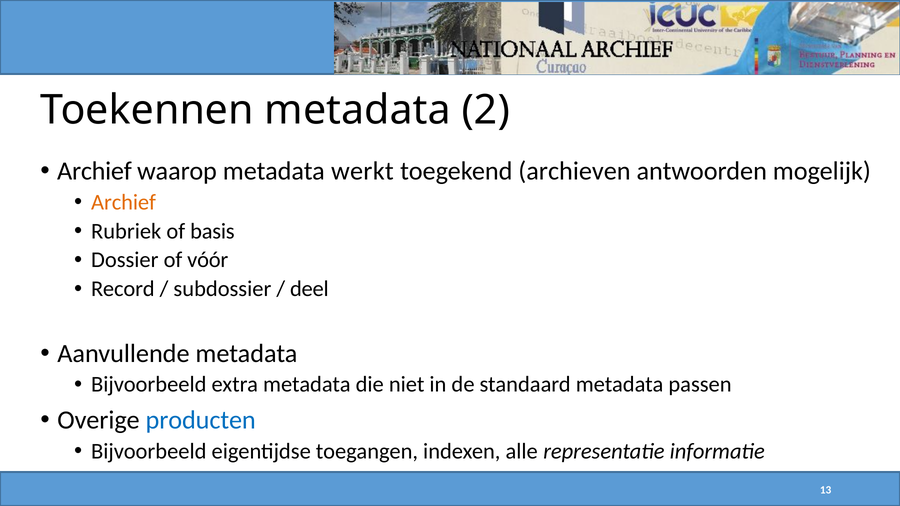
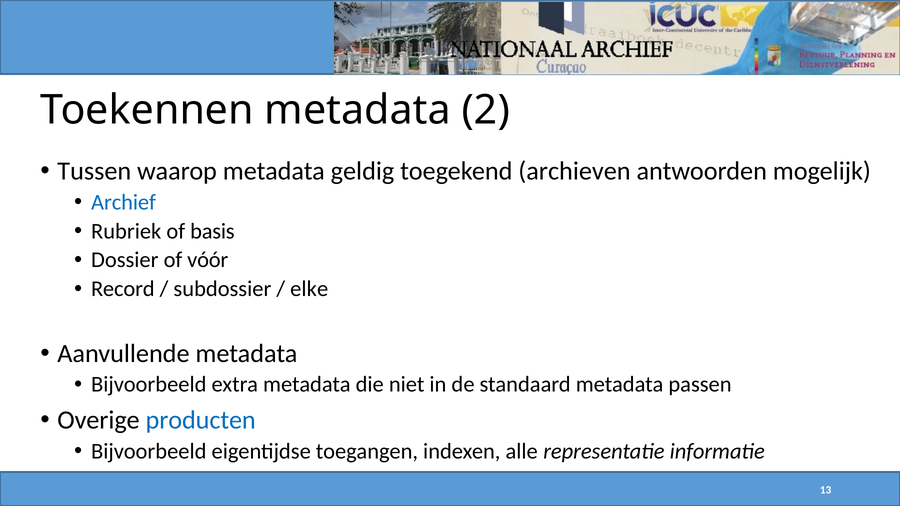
Archief: Archief -> Tussen (94, 171)
werkt: werkt -> geldig (362, 171)
Archief colour: orange -> blue (124, 202)
deel: deel -> elke (309, 289)
